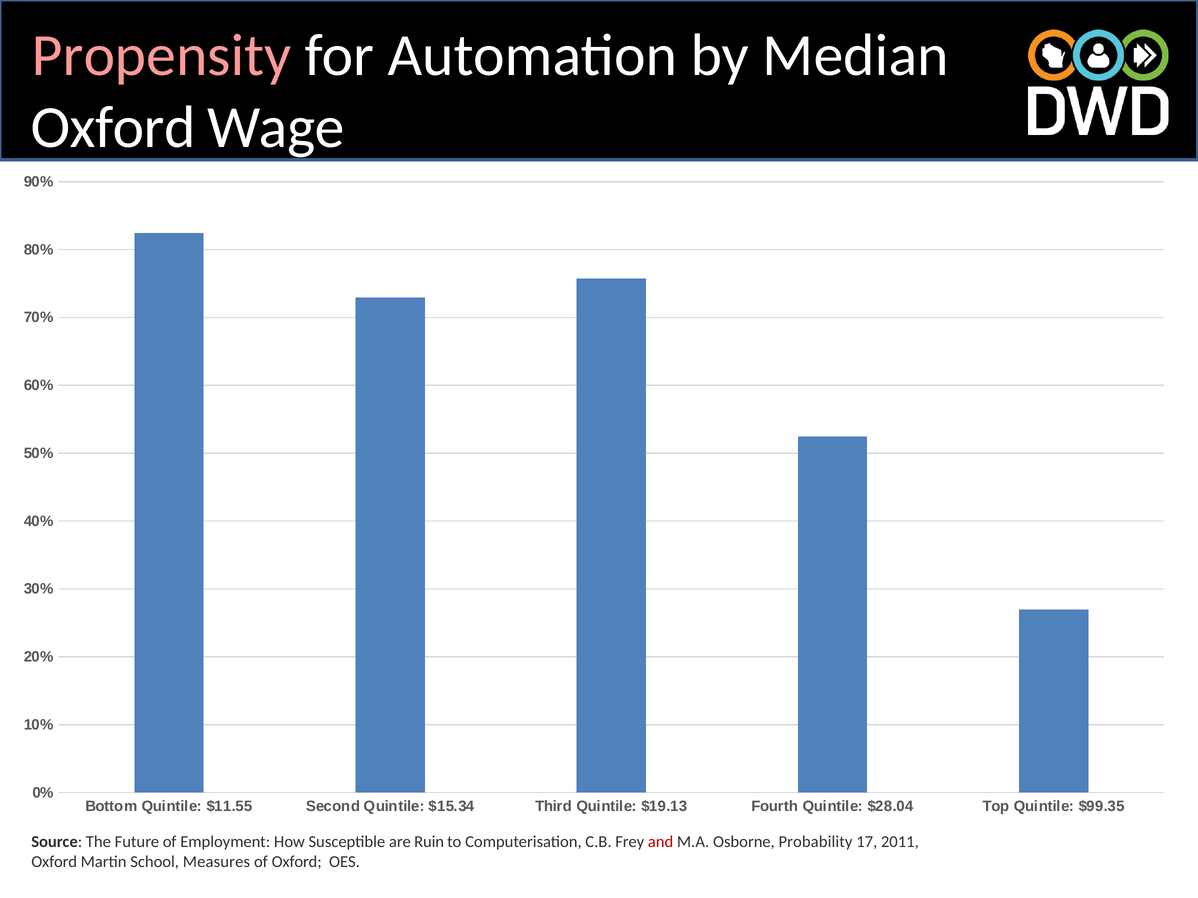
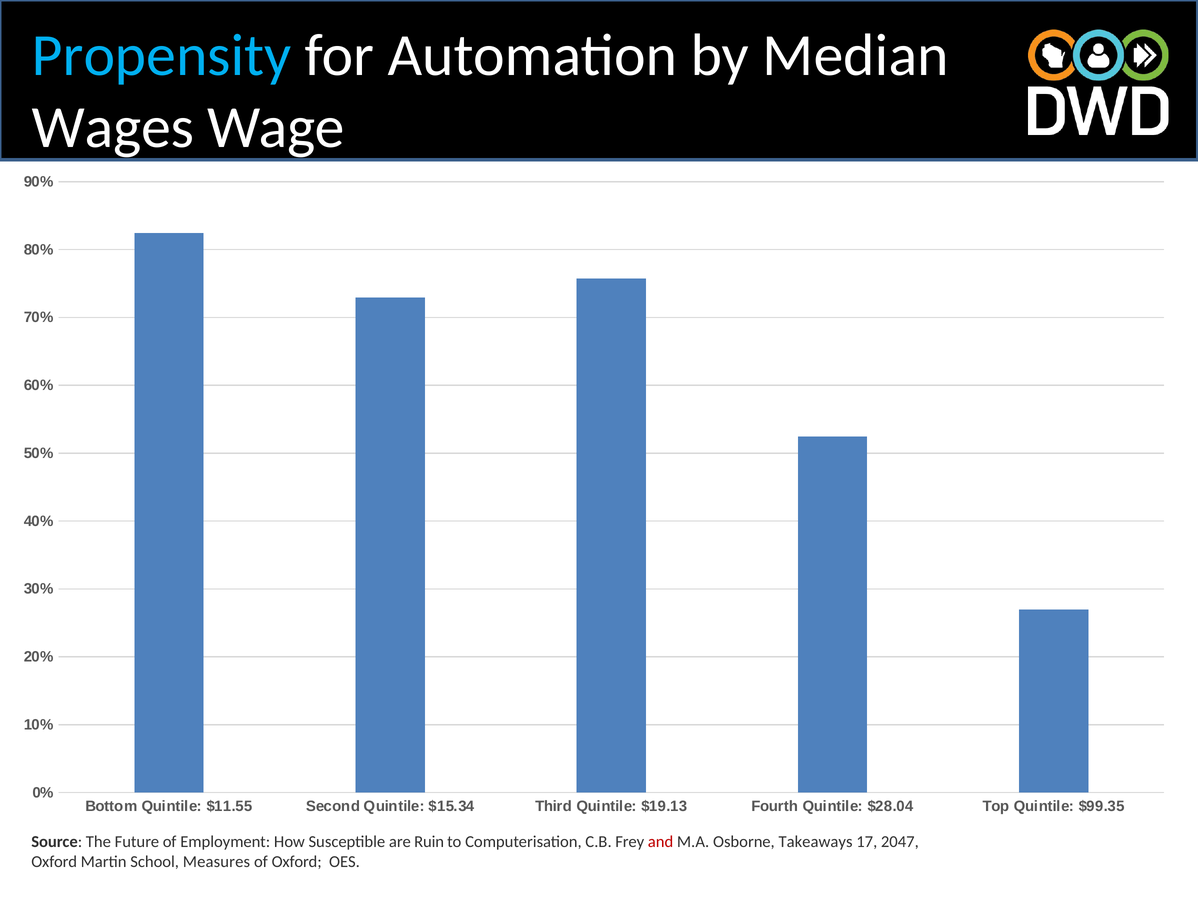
Propensity colour: pink -> light blue (162, 56)
Oxford: Oxford -> Wages (113, 128)
Probability: Probability -> Takeaways (816, 842)
2011: 2011 -> 2047 (900, 842)
